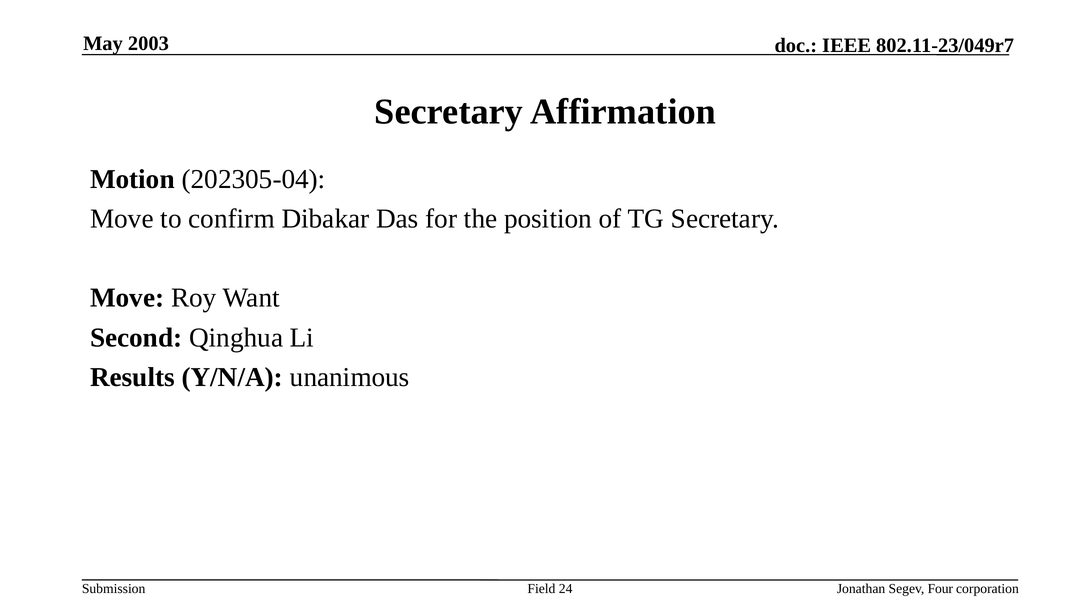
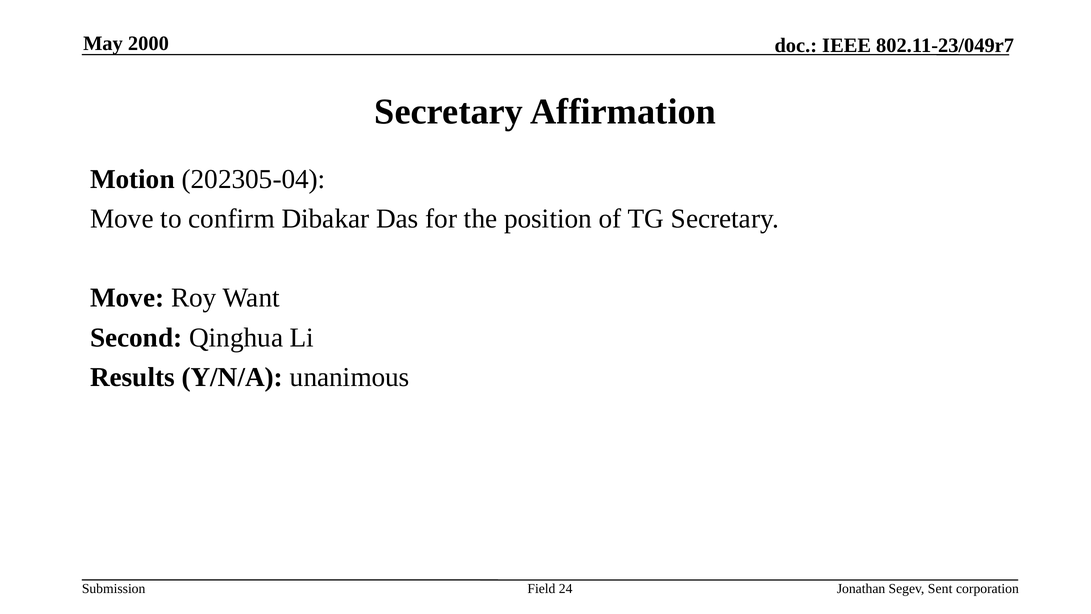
2003: 2003 -> 2000 (148, 43)
Four: Four -> Sent (940, 589)
